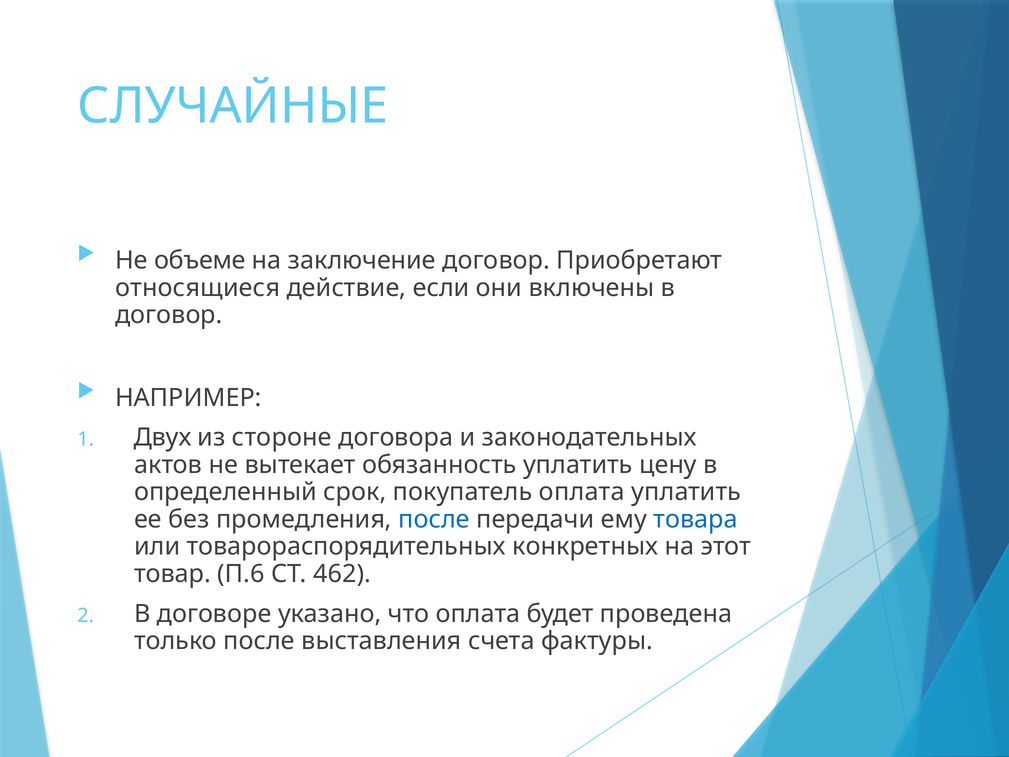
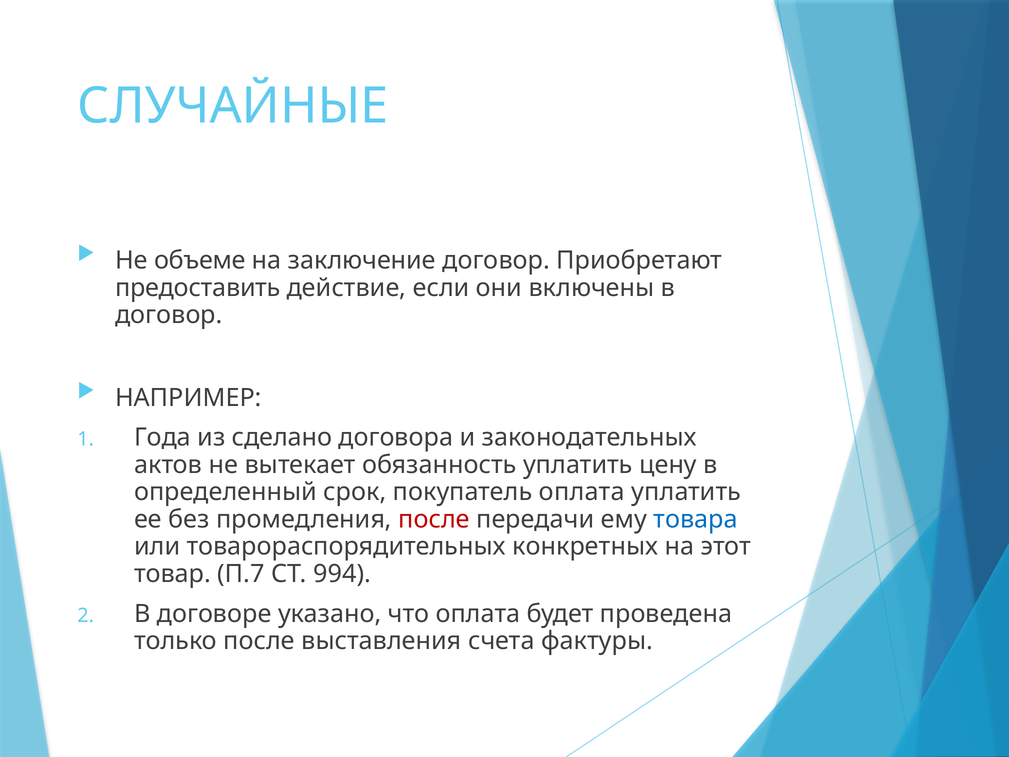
относящиеся: относящиеся -> предоставить (198, 288)
Двух: Двух -> Года (163, 437)
стороне: стороне -> сделано (282, 437)
после colour: blue -> red (434, 519)
П.6: П.6 -> П.7 (241, 574)
462: 462 -> 994 (342, 574)
